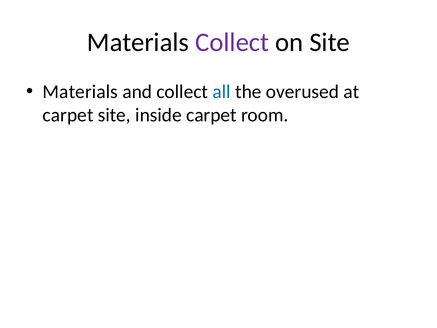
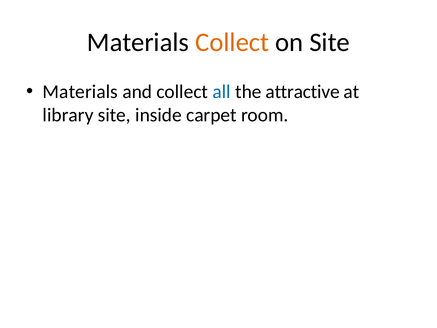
Collect colour: purple -> orange (232, 42)
overused: overused -> attractive (303, 92)
carpet: carpet -> library (68, 115)
